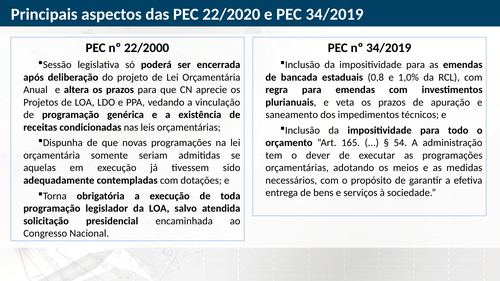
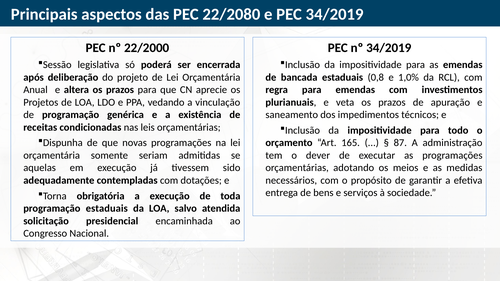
22/2020: 22/2020 -> 22/2080 (231, 14)
54: 54 -> 87 (400, 143)
programação legislador: legislador -> estaduais (107, 209)
